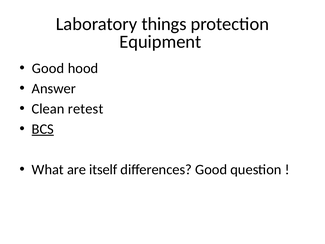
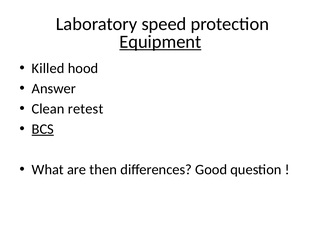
things: things -> speed (164, 24)
Equipment underline: none -> present (160, 42)
Good: Good -> Killed (48, 68)
itself: itself -> then (103, 169)
